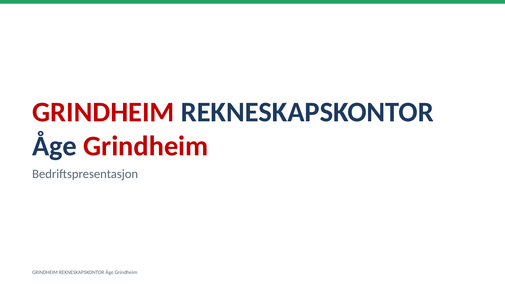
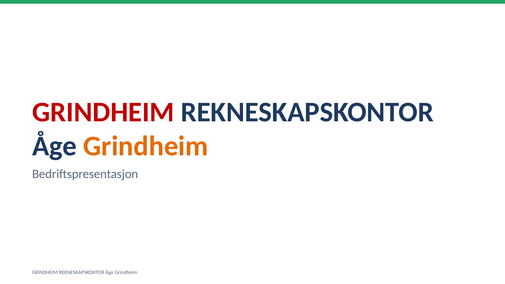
Grindheim colour: red -> orange (146, 146)
